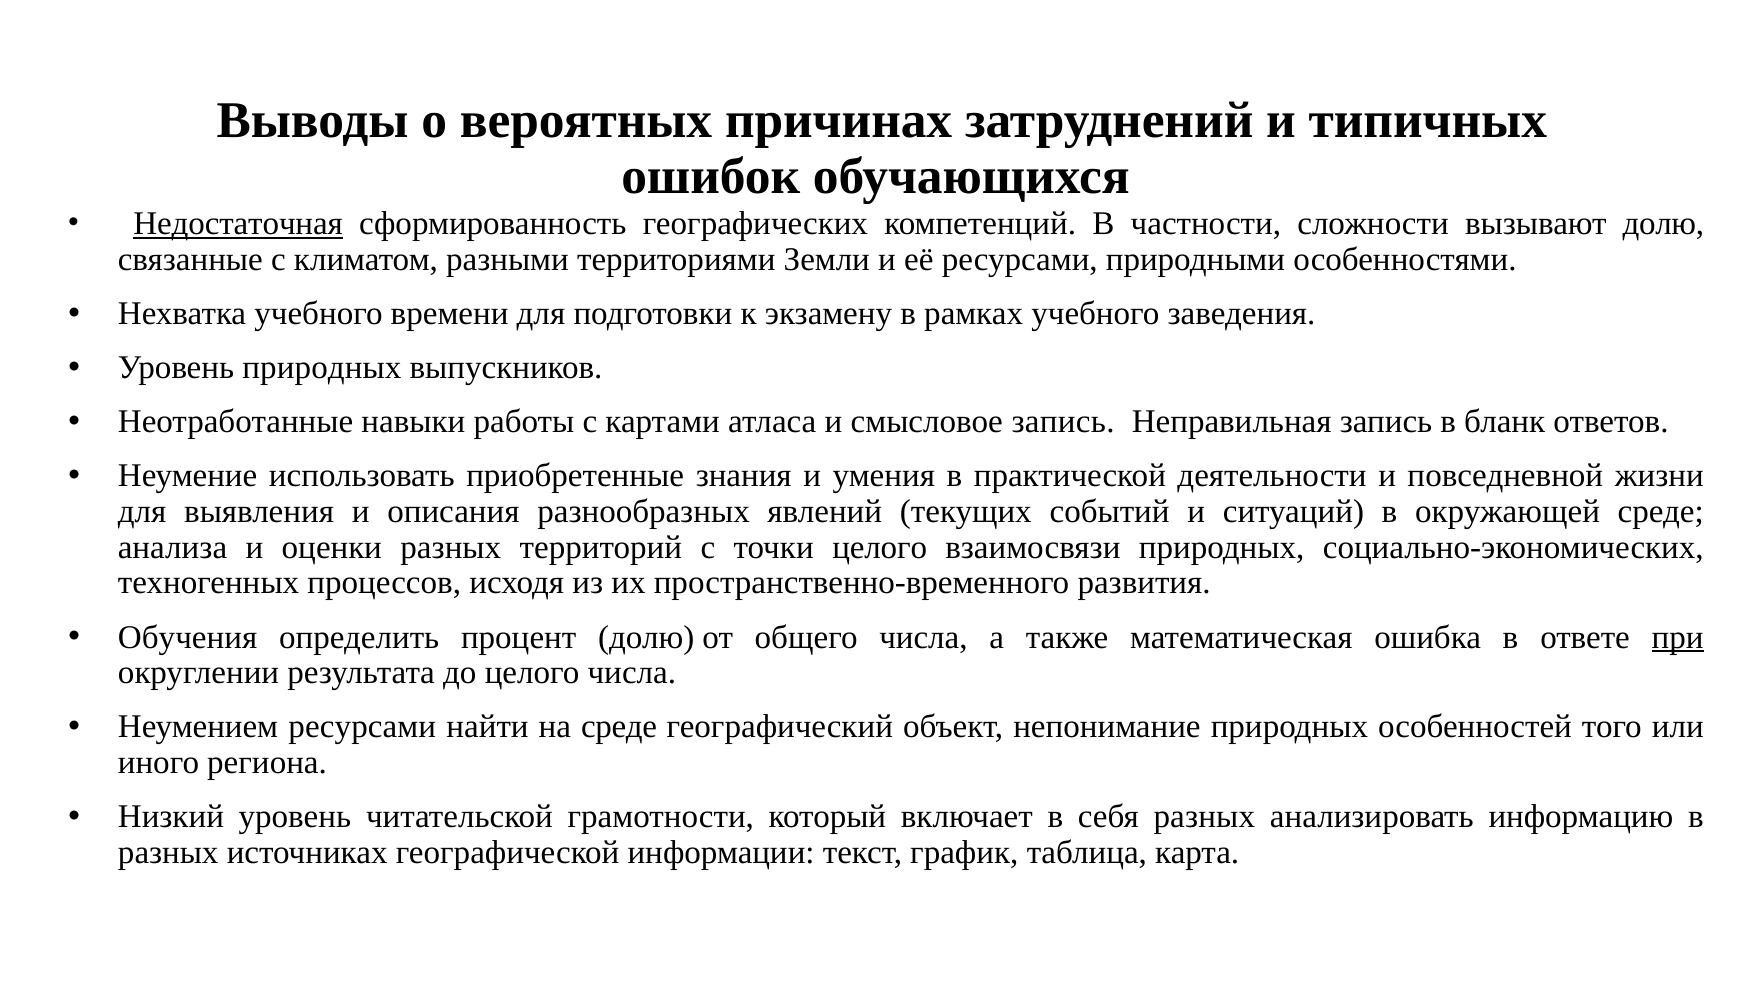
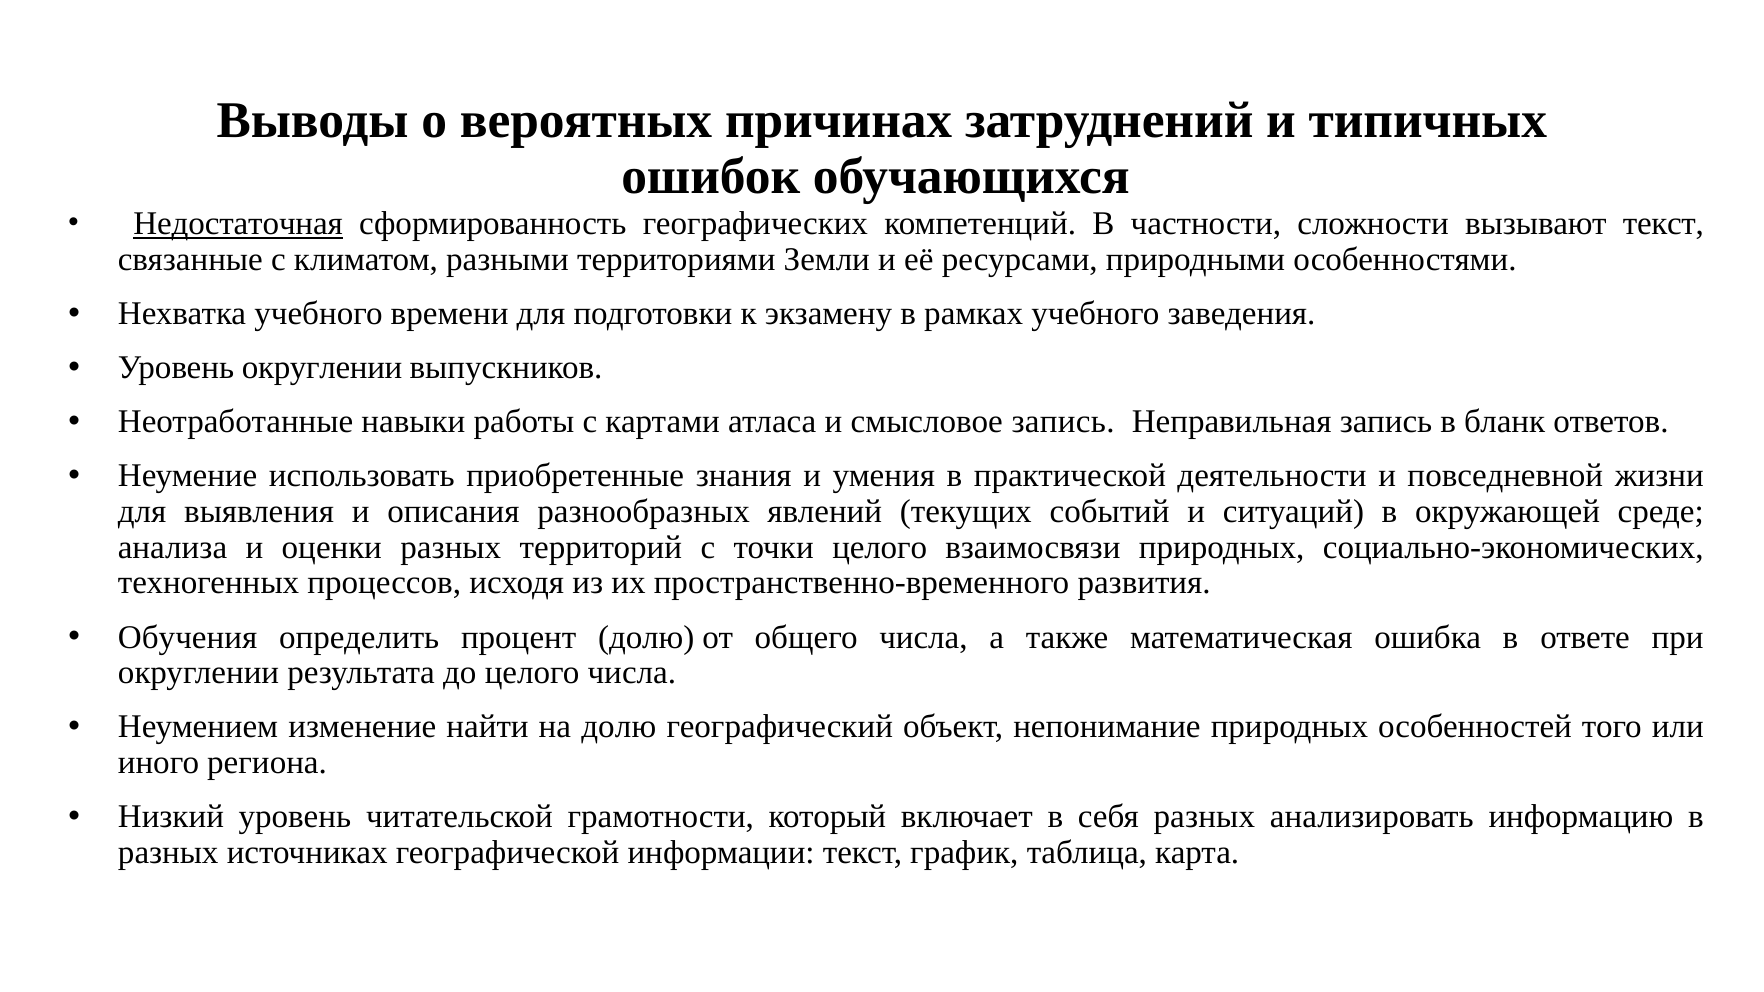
вызывают долю: долю -> текст (1663, 224)
Уровень природных: природных -> округлении (322, 368)
при underline: present -> none (1678, 637)
Неумением ресурсами: ресурсами -> изменение (362, 727)
на среде: среде -> долю (619, 727)
